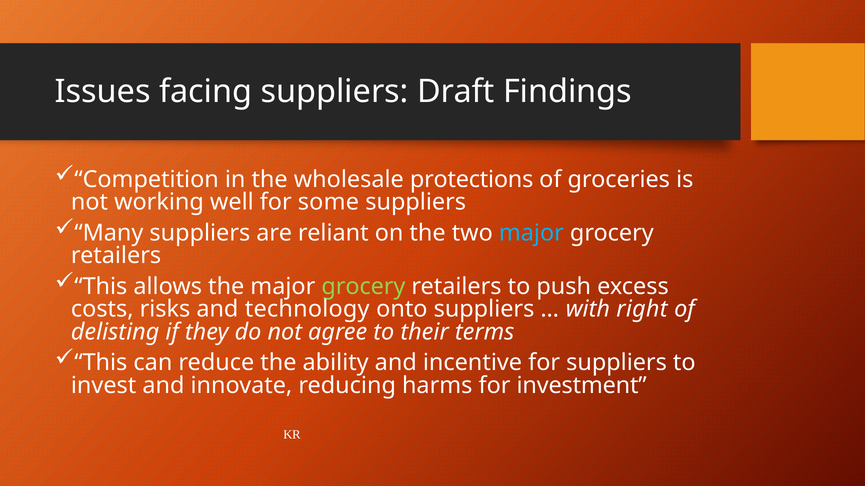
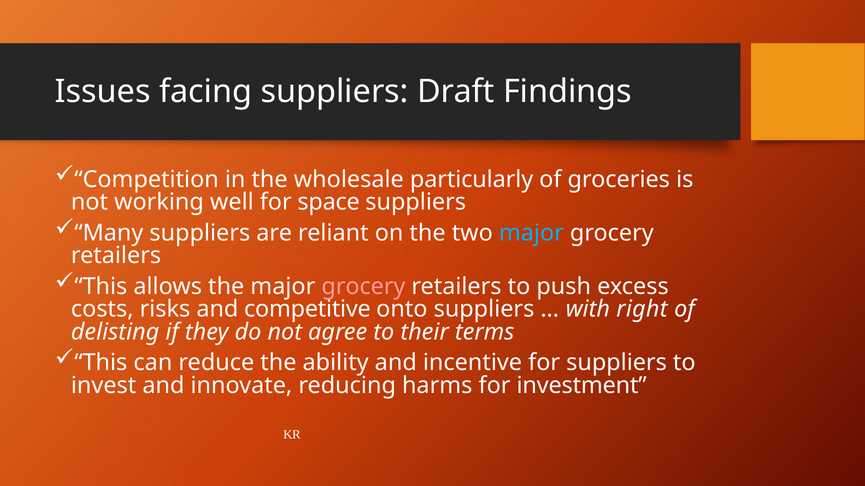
protections: protections -> particularly (472, 180)
some: some -> space (329, 202)
grocery colour: light green -> pink (363, 287)
technology: technology -> competitive (307, 309)
